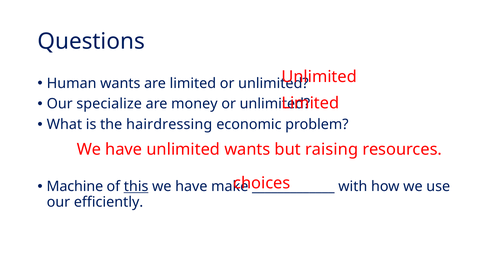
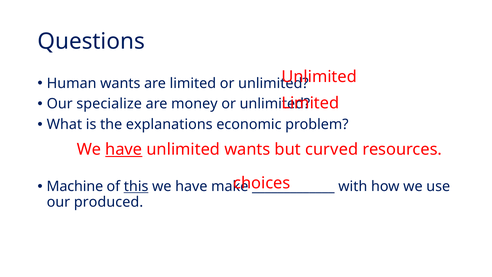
hairdressing: hairdressing -> explanations (169, 124)
have underline: none -> present (124, 149)
raising: raising -> curved (332, 149)
efficiently: efficiently -> produced (109, 202)
